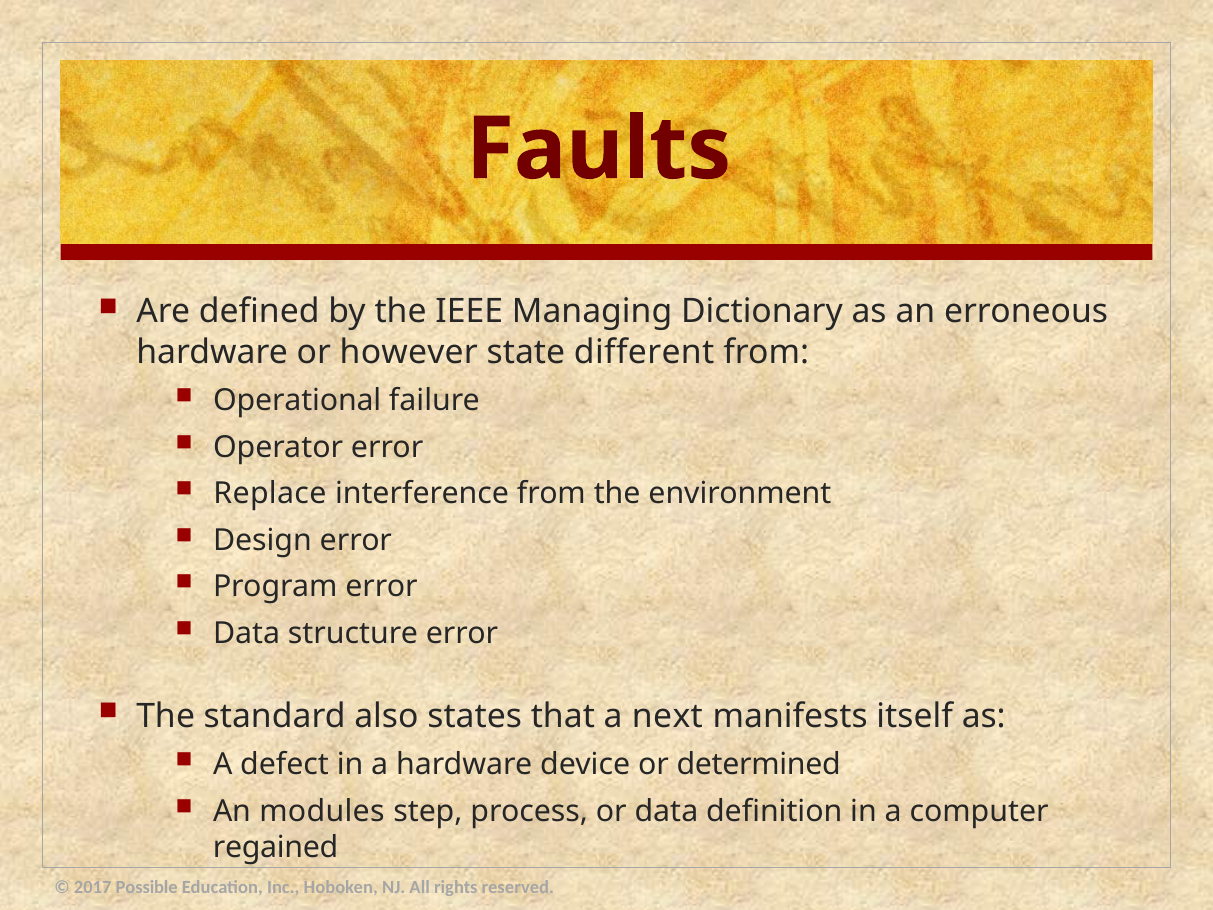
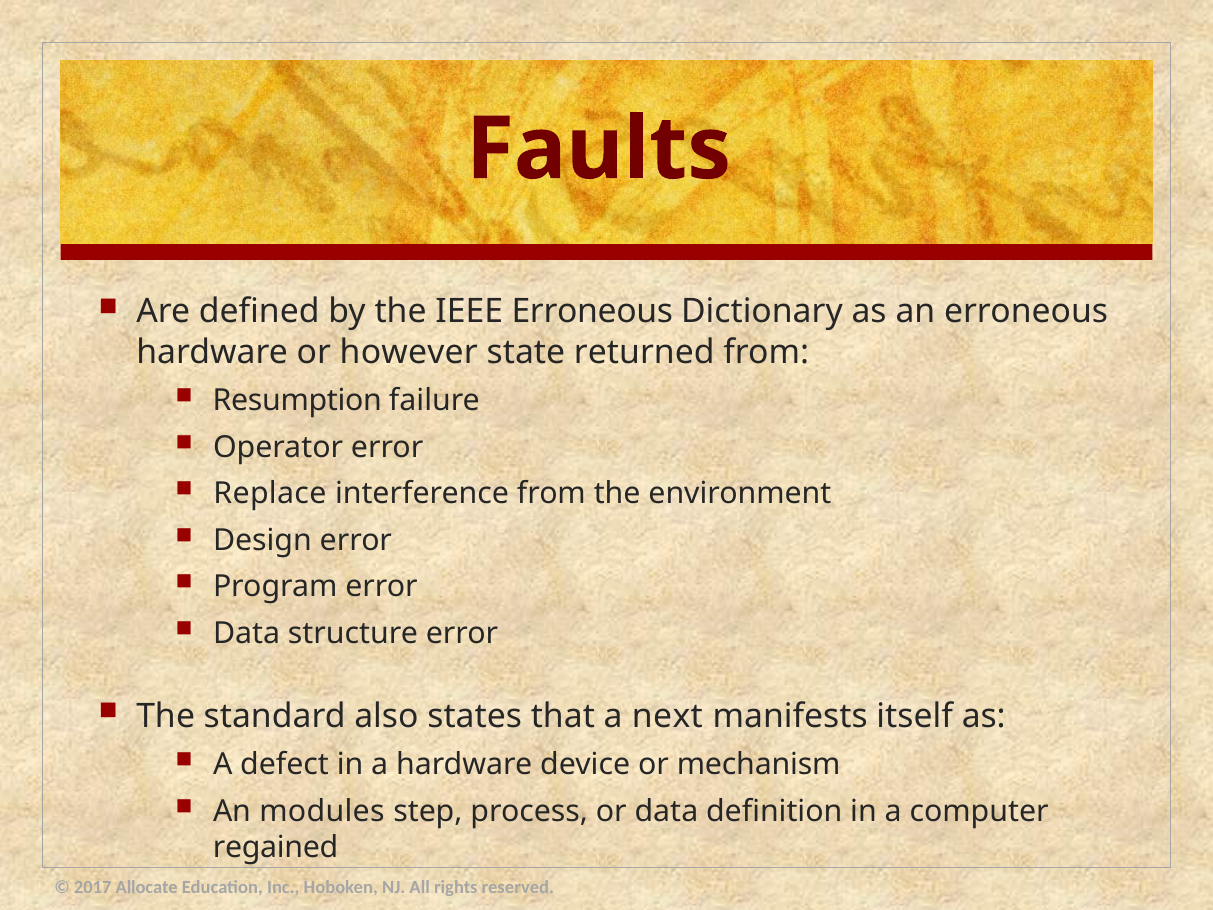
IEEE Managing: Managing -> Erroneous (592, 312)
different: different -> returned (644, 352)
Operational: Operational -> Resumption (297, 401)
determined: determined -> mechanism (759, 764)
Possible: Possible -> Allocate (147, 887)
